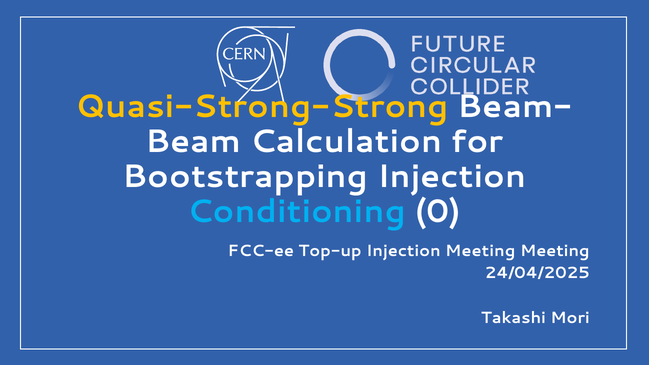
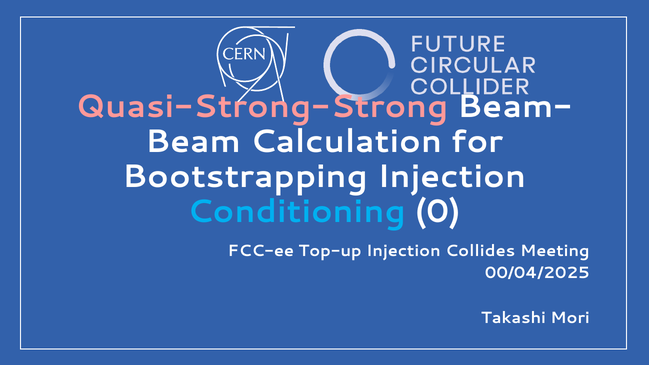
Quasi-Strong-Strong colour: yellow -> pink (262, 106)
Injection Meeting: Meeting -> Collides (480, 251)
24/04/2025: 24/04/2025 -> 00/04/2025 (537, 273)
